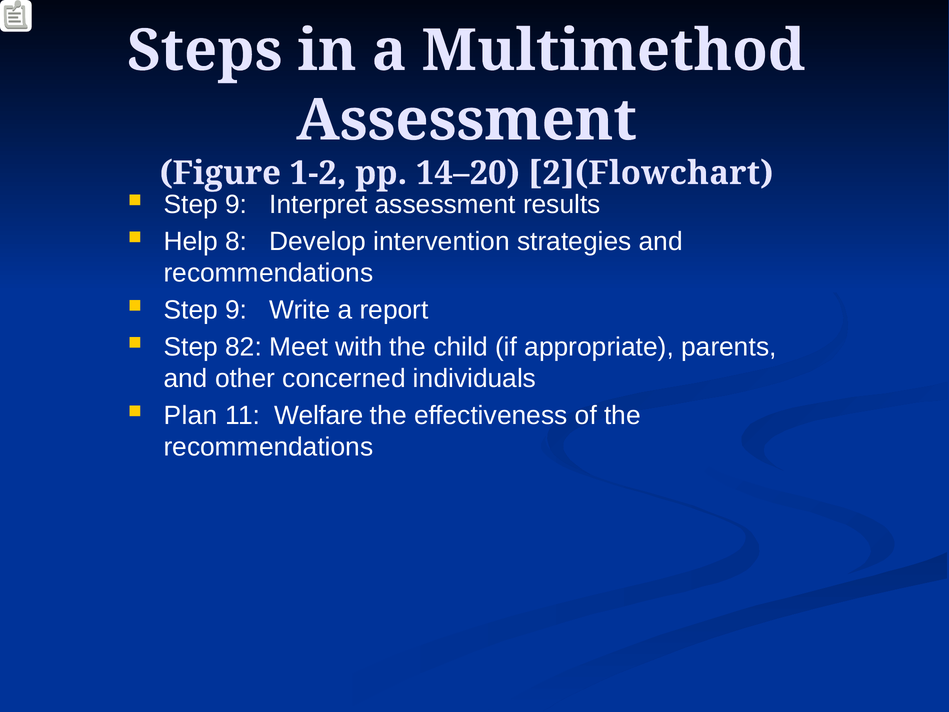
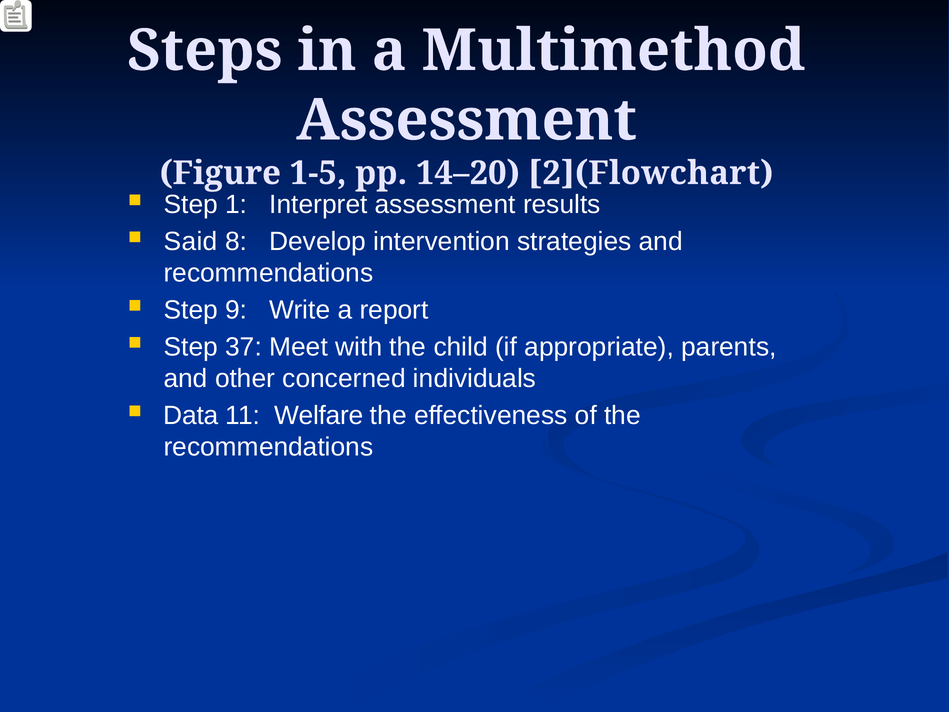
1-2: 1-2 -> 1-5 (318, 173)
9: 9 -> 1 (236, 204)
Help: Help -> Said (191, 241)
82: 82 -> 37 (244, 347)
Plan: Plan -> Data (191, 415)
